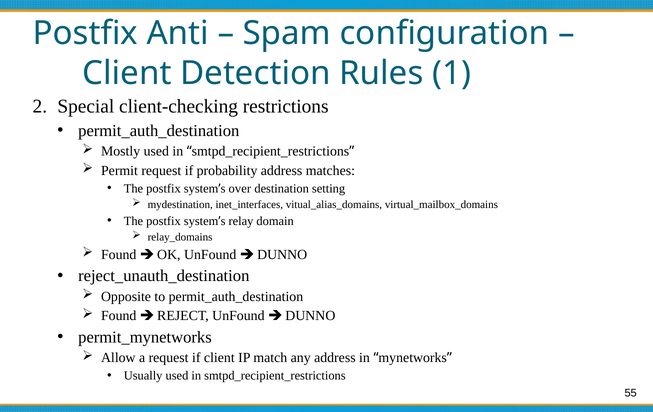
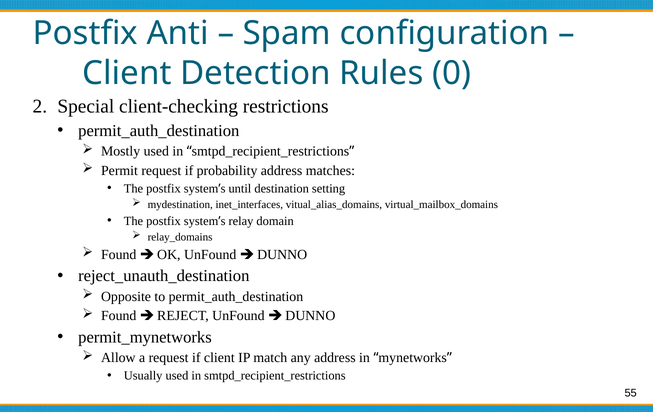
1: 1 -> 0 (452, 73)
over: over -> until (240, 188)
